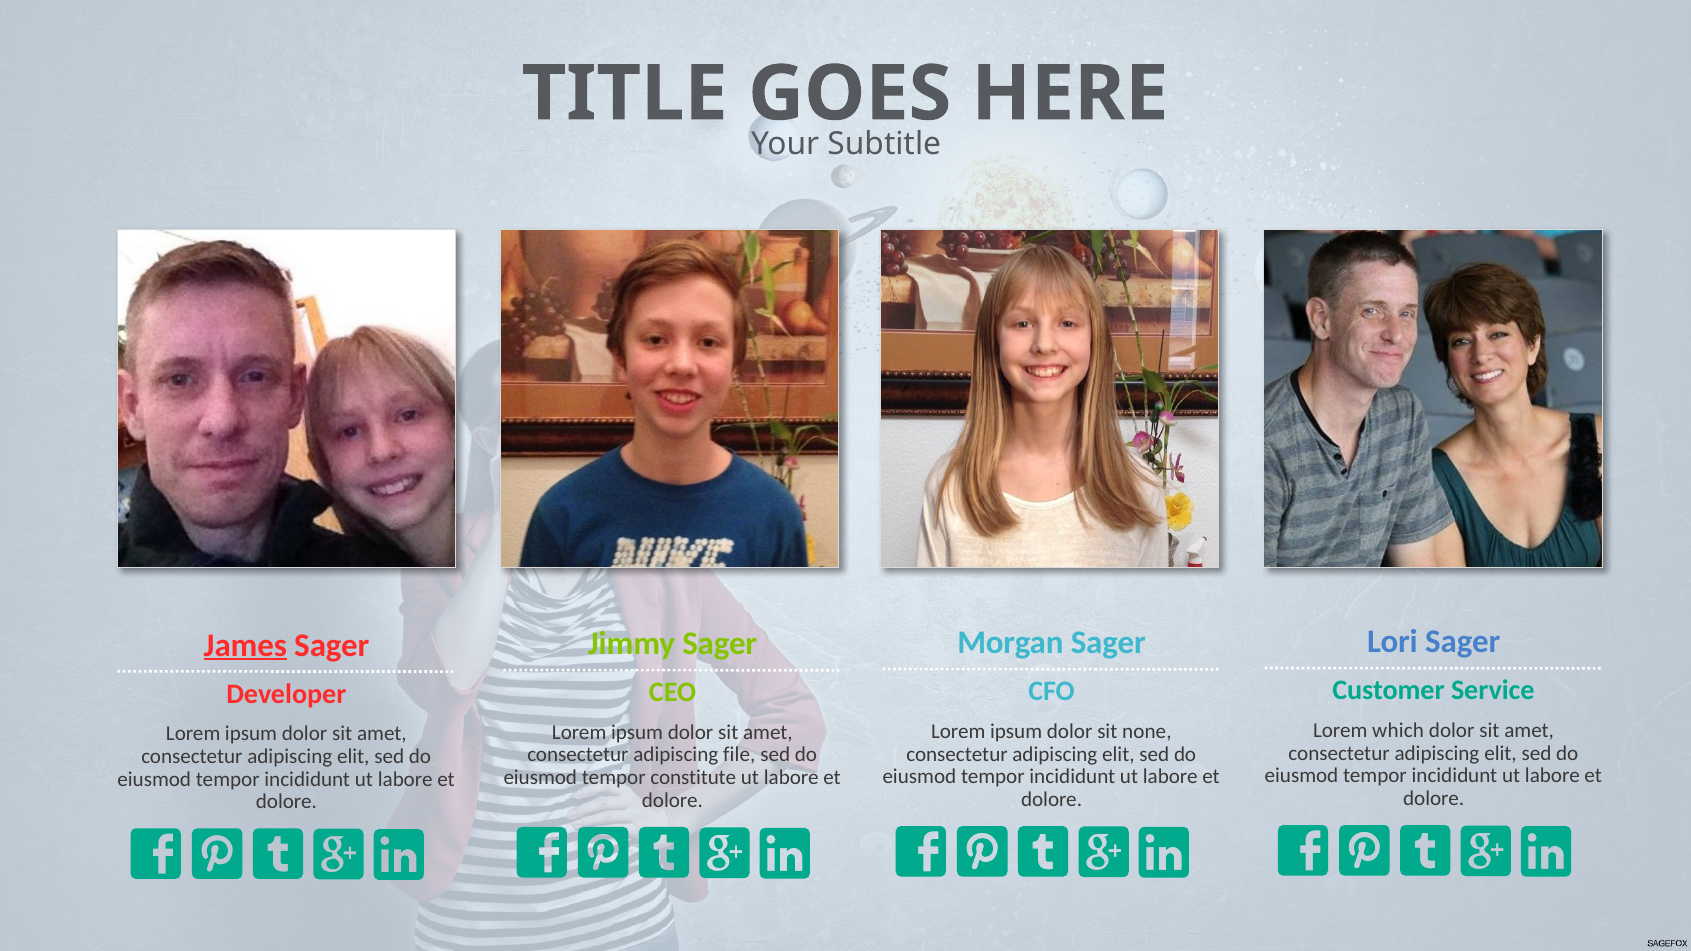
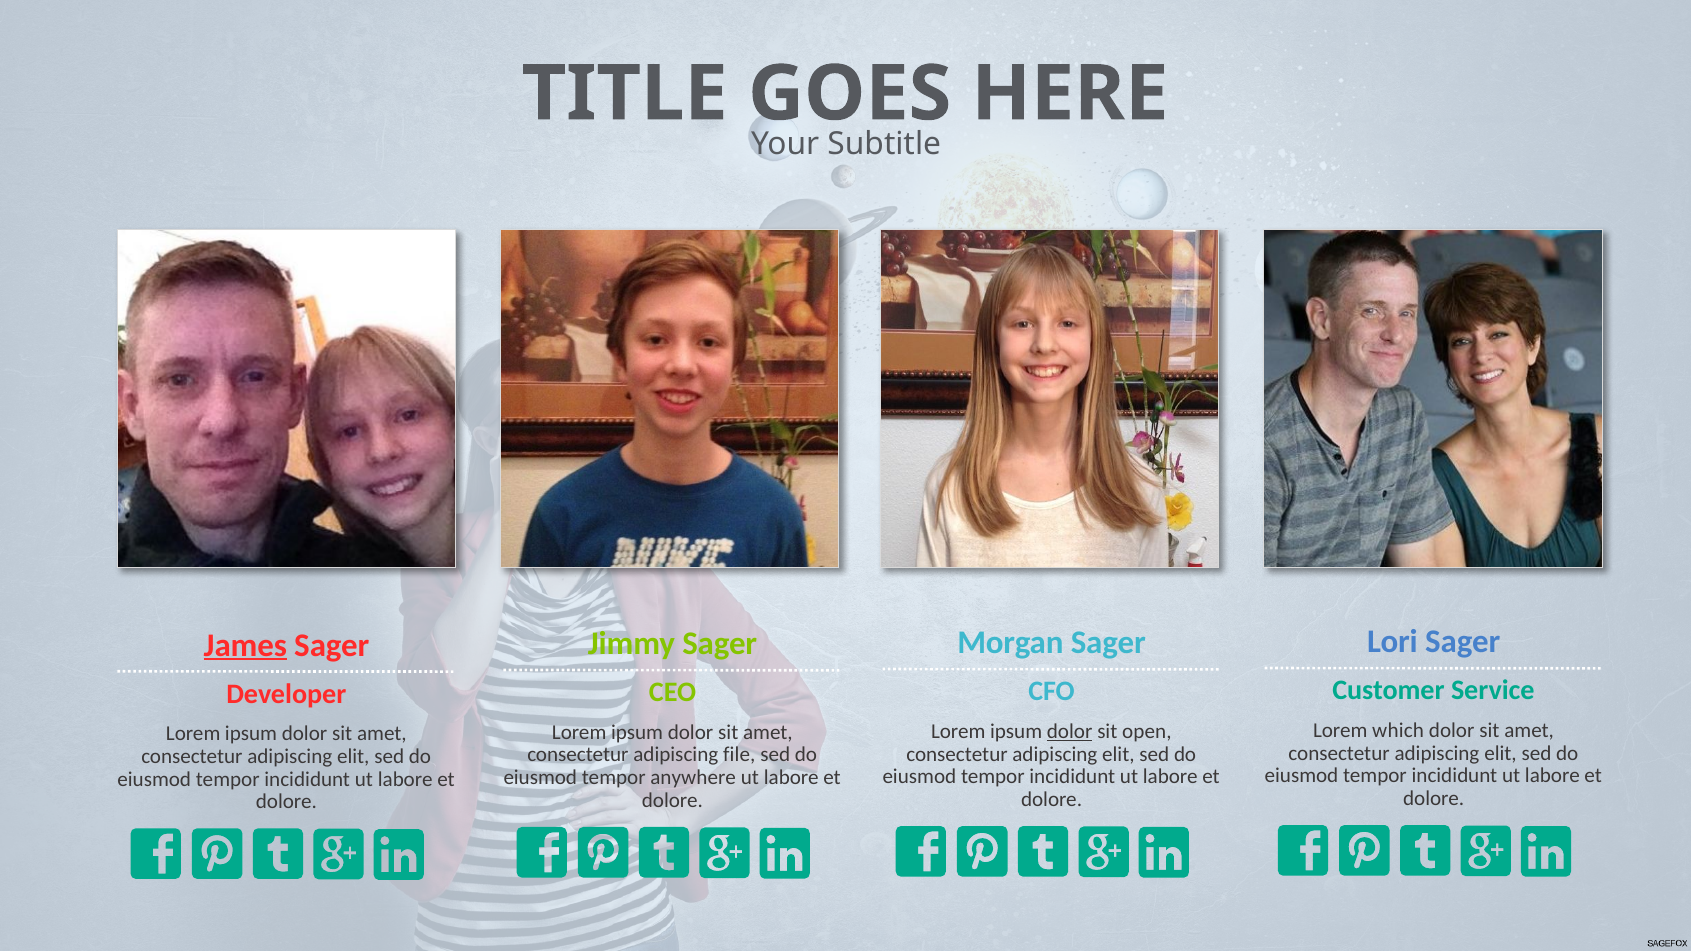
dolor underline: none -> present (1070, 731)
none: none -> open (1147, 731)
constitute: constitute -> anywhere (693, 778)
